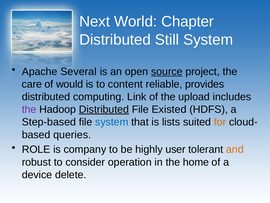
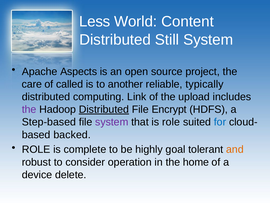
Next: Next -> Less (95, 22)
Chapter: Chapter -> Content (188, 22)
Several: Several -> Aspects (79, 71)
source underline: present -> none (167, 71)
would: would -> called (70, 84)
content: content -> another (125, 84)
provides: provides -> typically (205, 84)
Existed: Existed -> Encrypt (169, 109)
system colour: blue -> purple (112, 122)
is lists: lists -> role (171, 122)
for colour: orange -> blue (220, 122)
queries: queries -> backed (72, 134)
company: company -> complete (85, 149)
user: user -> goal (176, 149)
